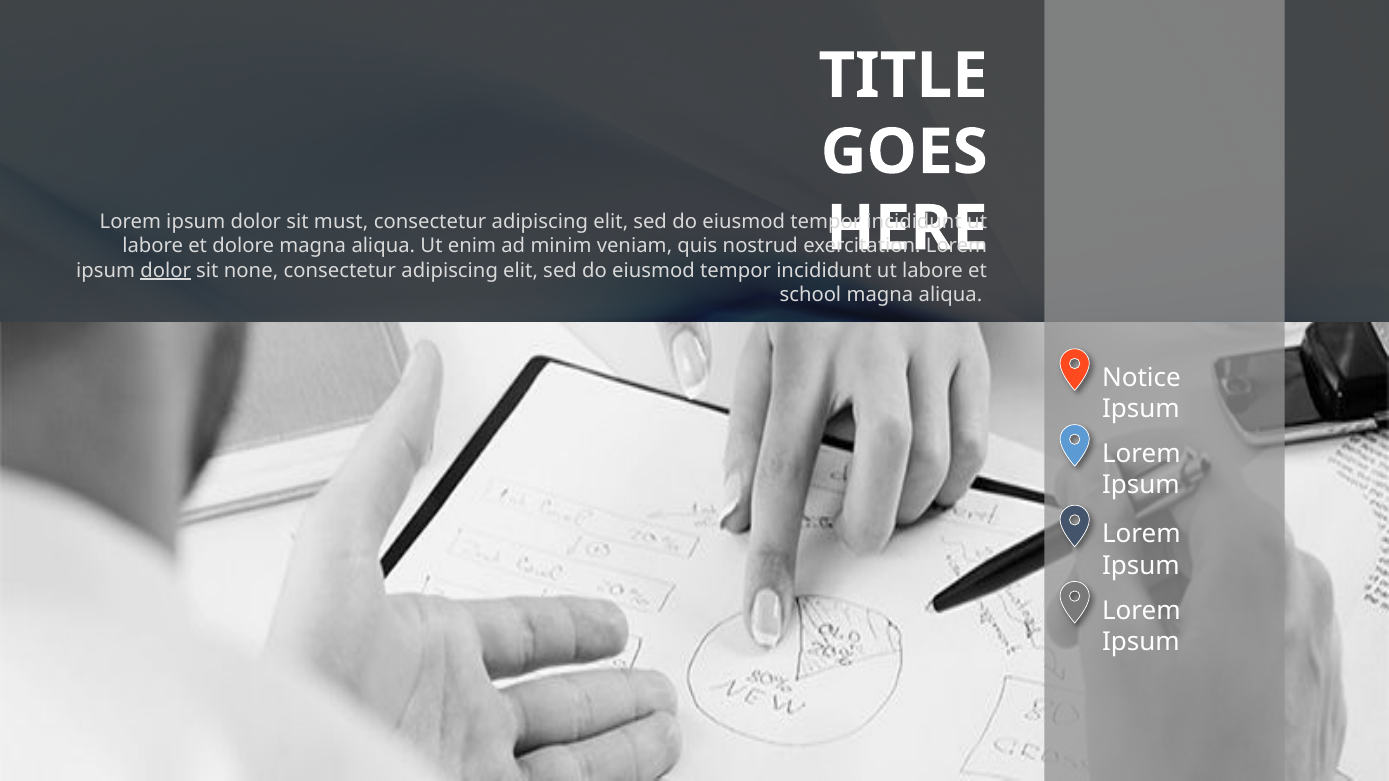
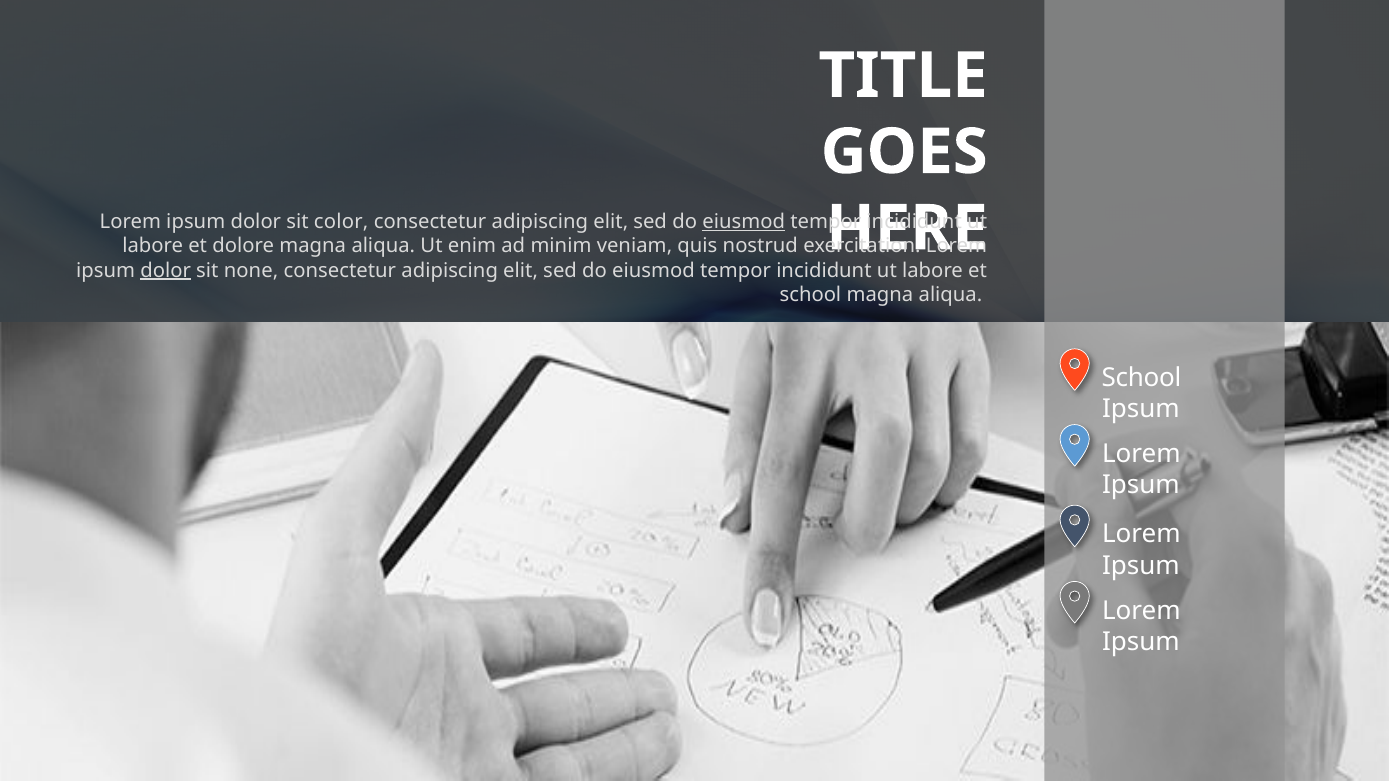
must: must -> color (341, 222)
eiusmod underline: none -> present (744, 222)
Notice: Notice -> School (1142, 378)
